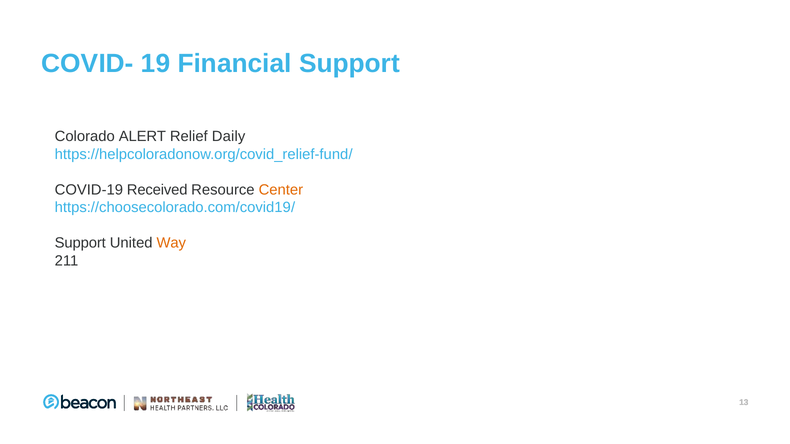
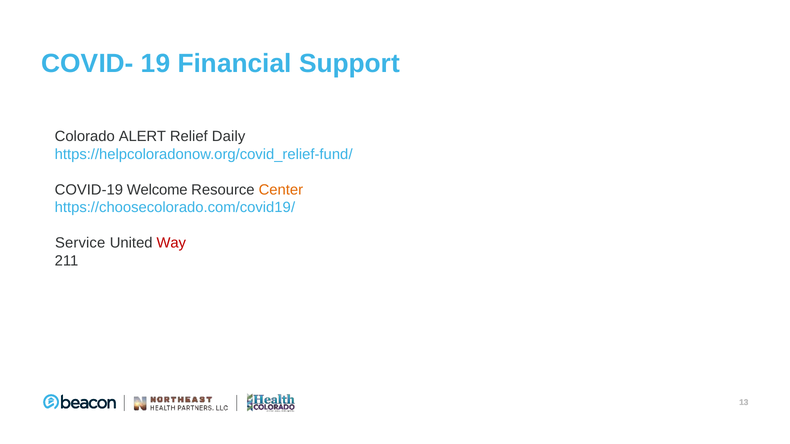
Received: Received -> Welcome (157, 190)
Support: Support -> Service (80, 243)
Way colour: orange -> red (171, 243)
